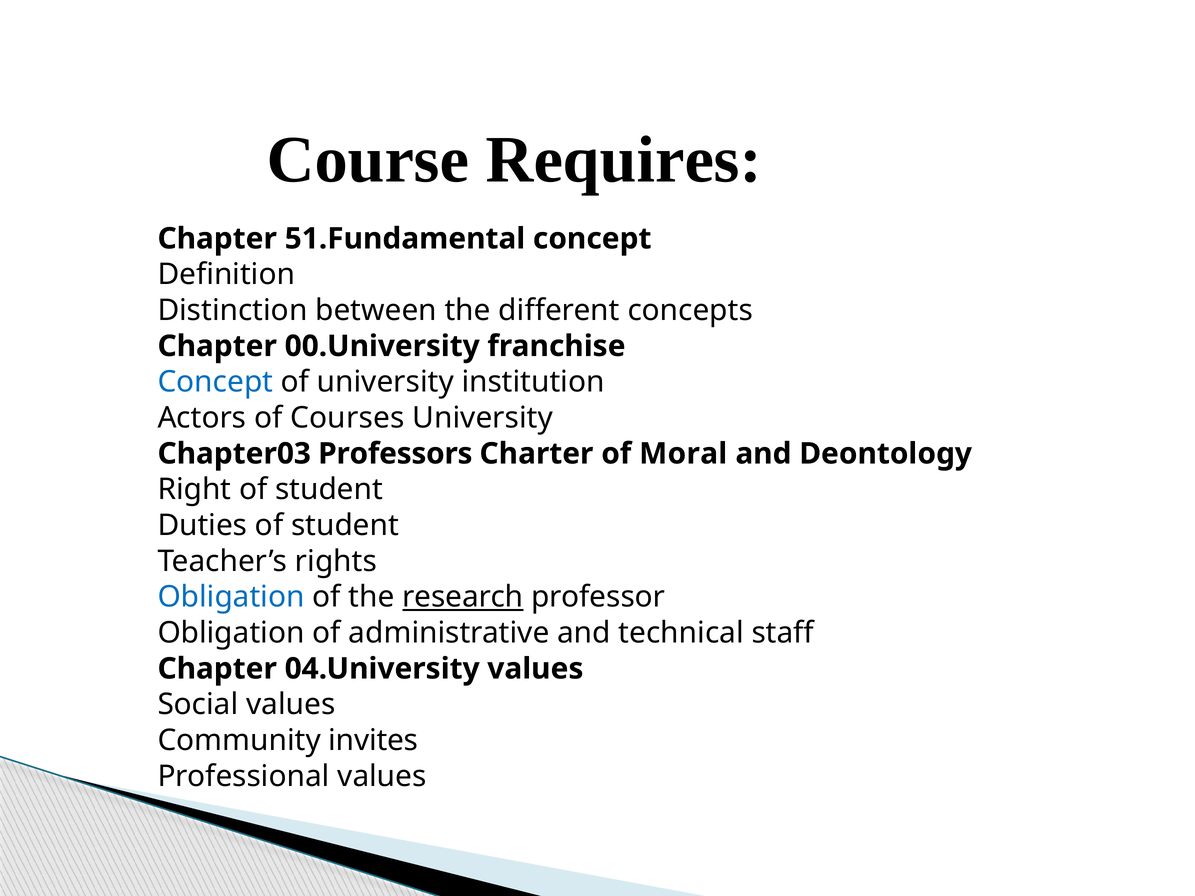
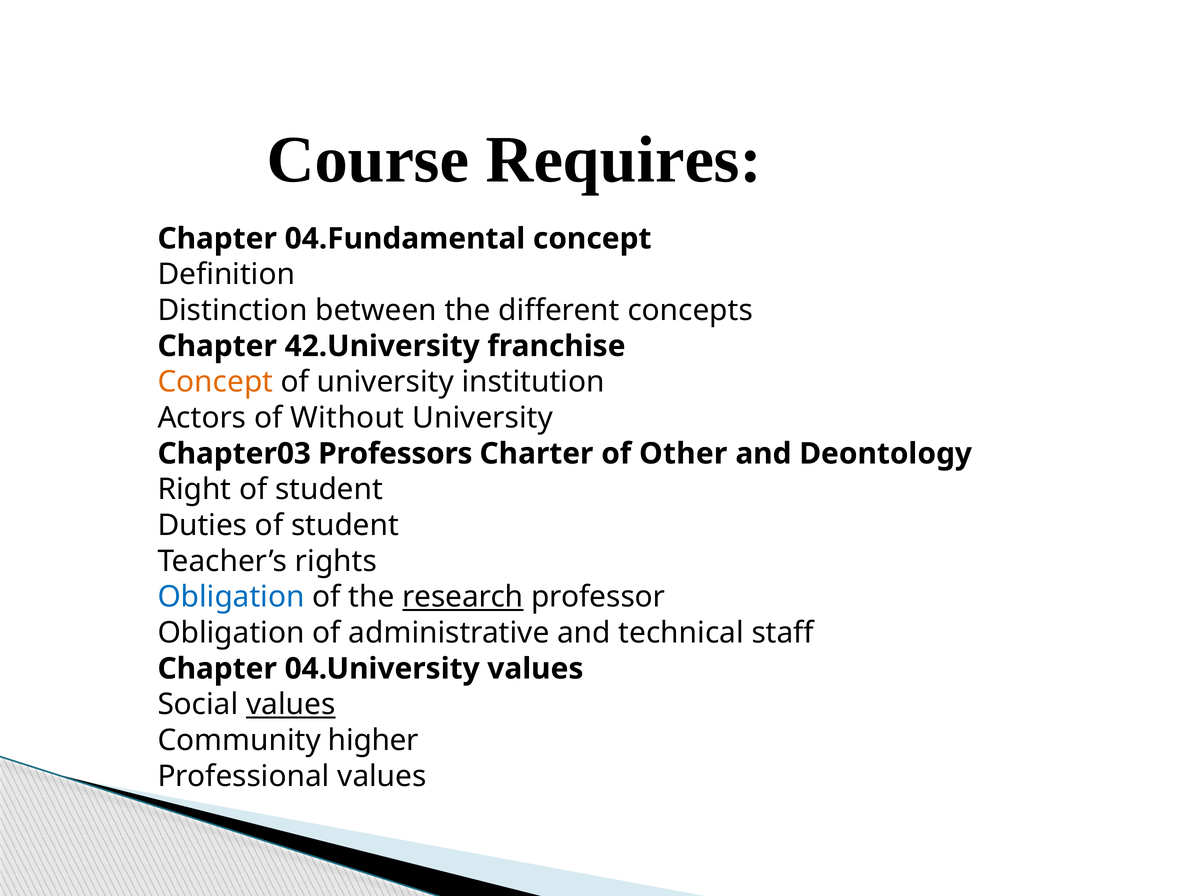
51.Fundamental: 51.Fundamental -> 04.Fundamental (405, 239)
00.University: 00.University -> 42.University (382, 346)
Concept colour: blue -> orange (215, 382)
Courses: Courses -> Without (347, 418)
Moral: Moral -> Other (683, 454)
values underline: none -> present (291, 705)
invites: invites -> higher (373, 741)
